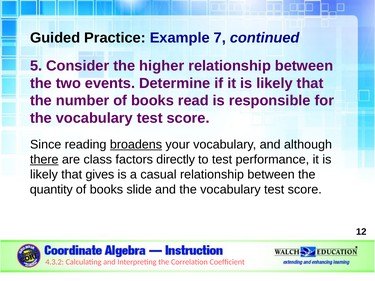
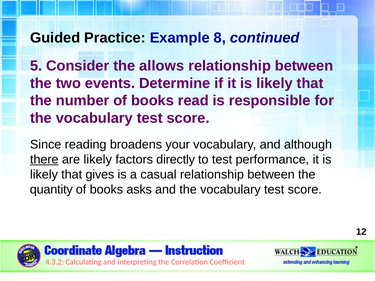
7: 7 -> 8 (220, 38)
higher: higher -> allows (162, 66)
broadens underline: present -> none (136, 145)
are class: class -> likely (98, 160)
slide: slide -> asks (139, 190)
